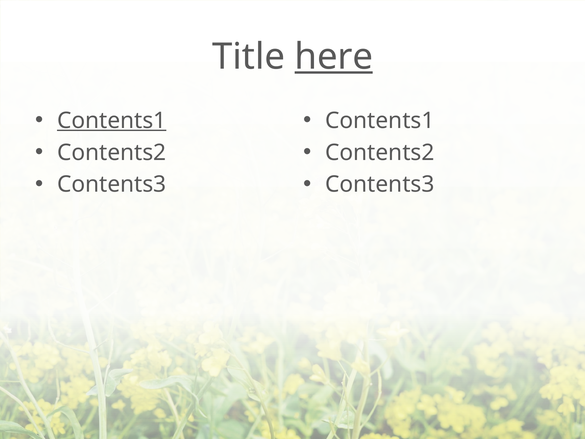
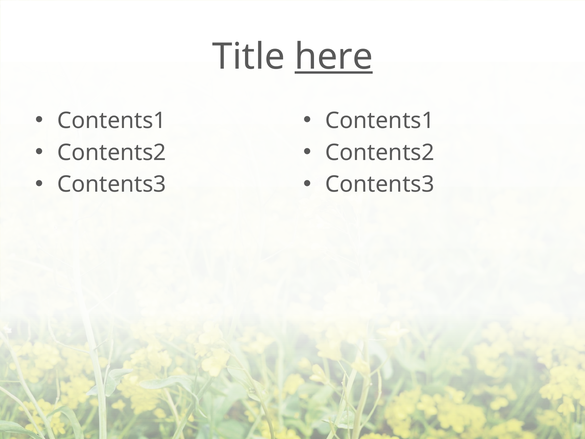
Contents1 underline: present -> none (112, 121)
